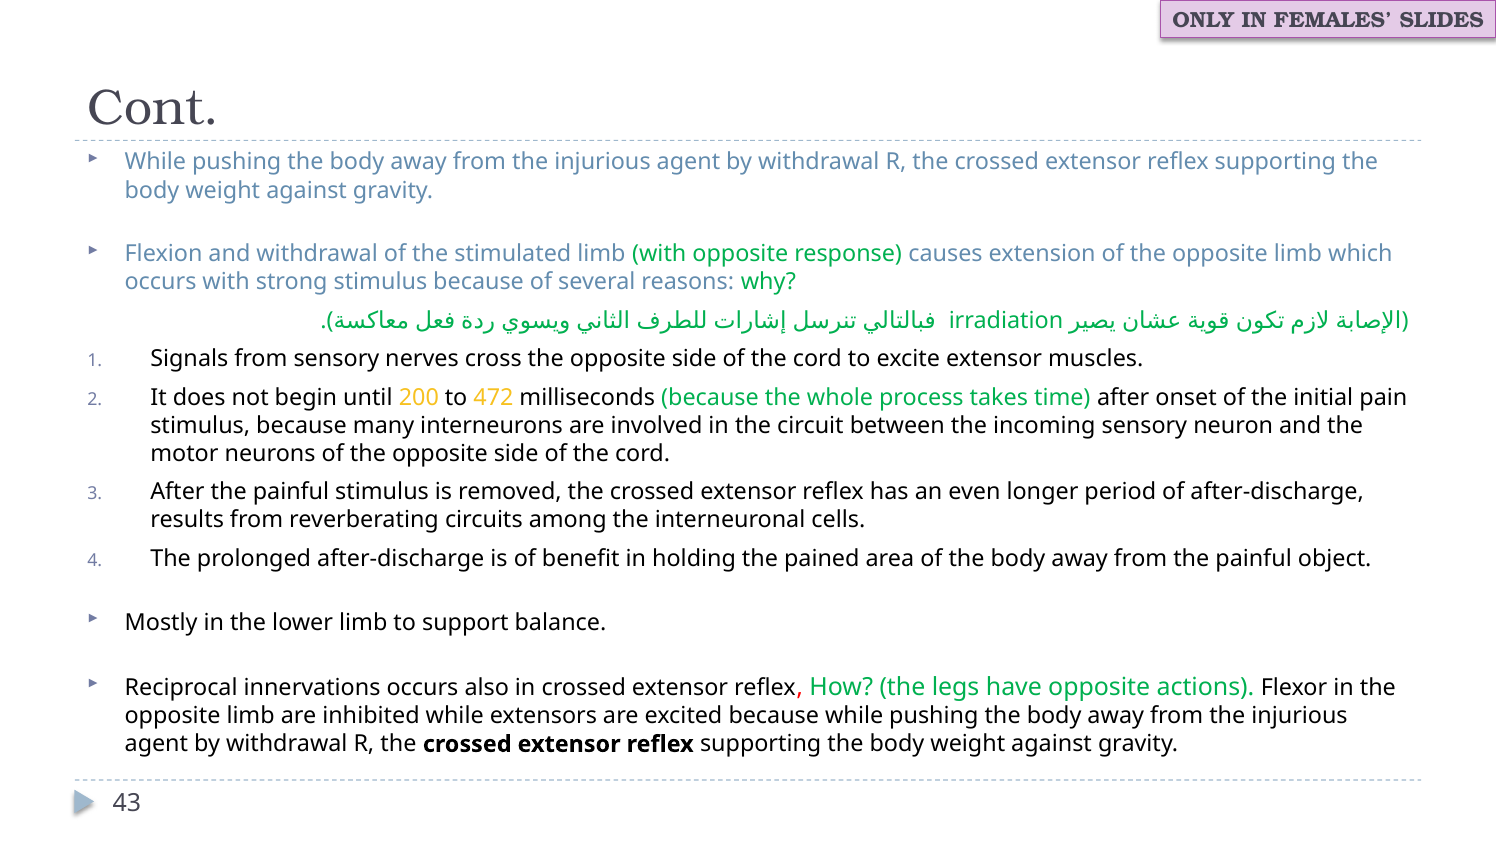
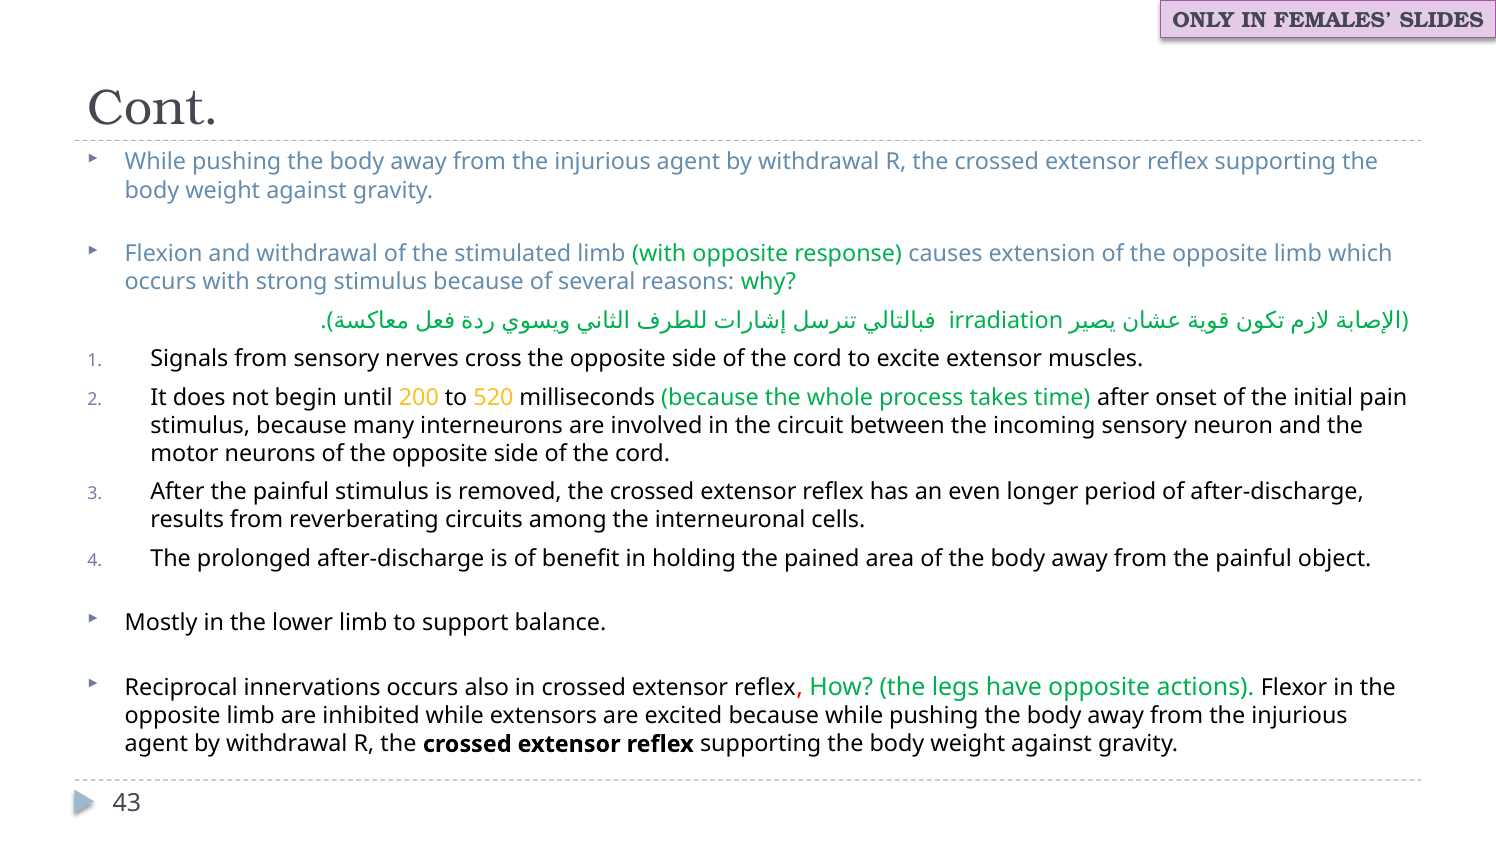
472: 472 -> 520 (493, 397)
